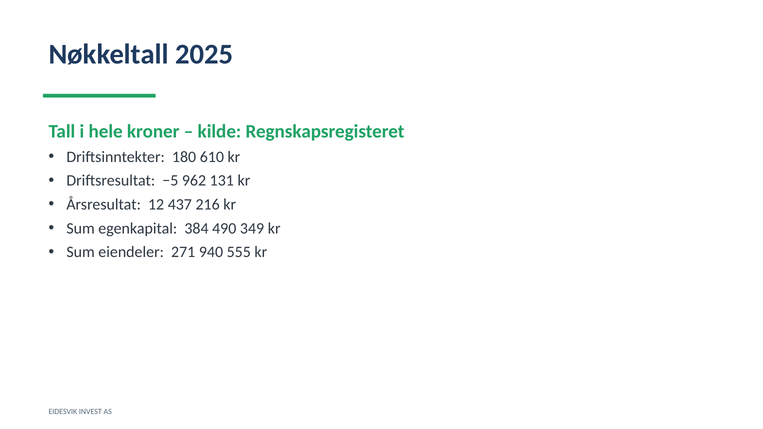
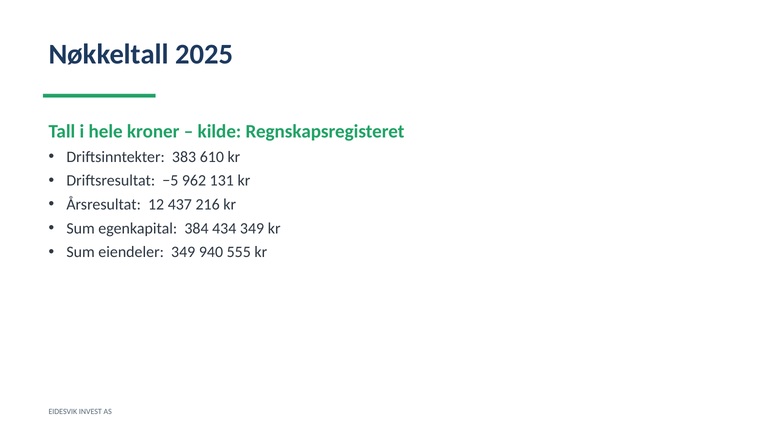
180: 180 -> 383 (184, 157)
490: 490 -> 434 (224, 228)
eiendeler 271: 271 -> 349 (183, 252)
